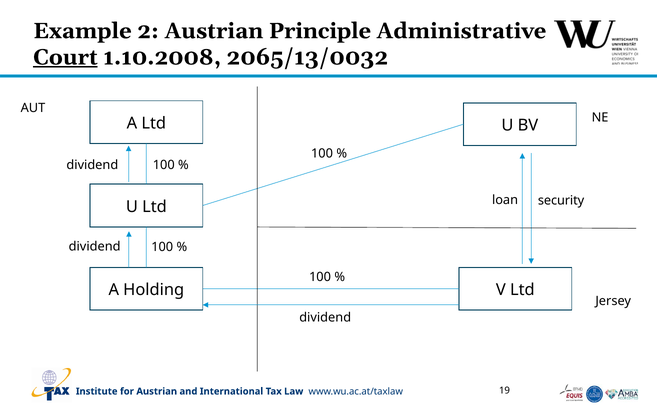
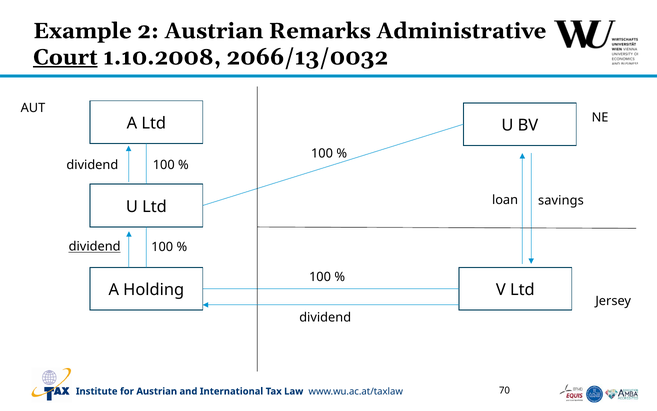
Principle: Principle -> Remarks (320, 31)
2065/13/0032: 2065/13/0032 -> 2066/13/0032 (307, 57)
security: security -> savings (561, 200)
dividend underline: none -> present (95, 247)
19: 19 -> 70 (505, 390)
